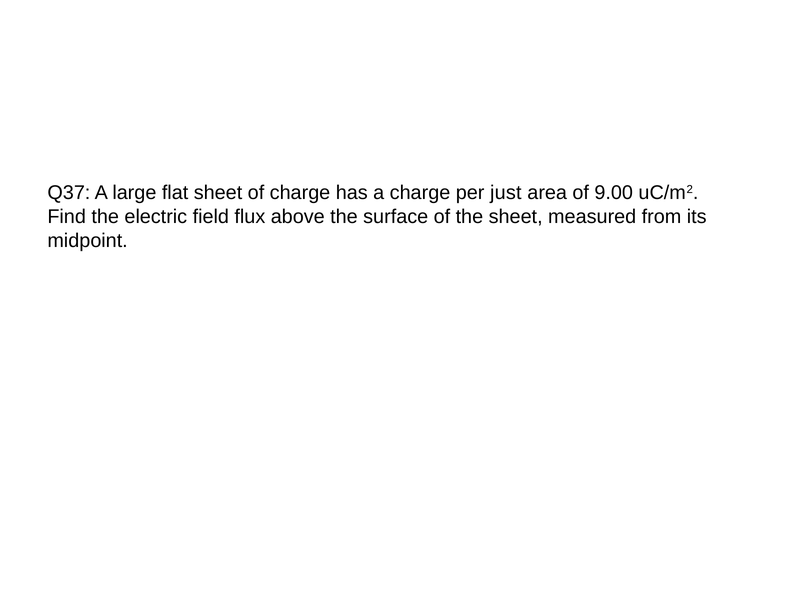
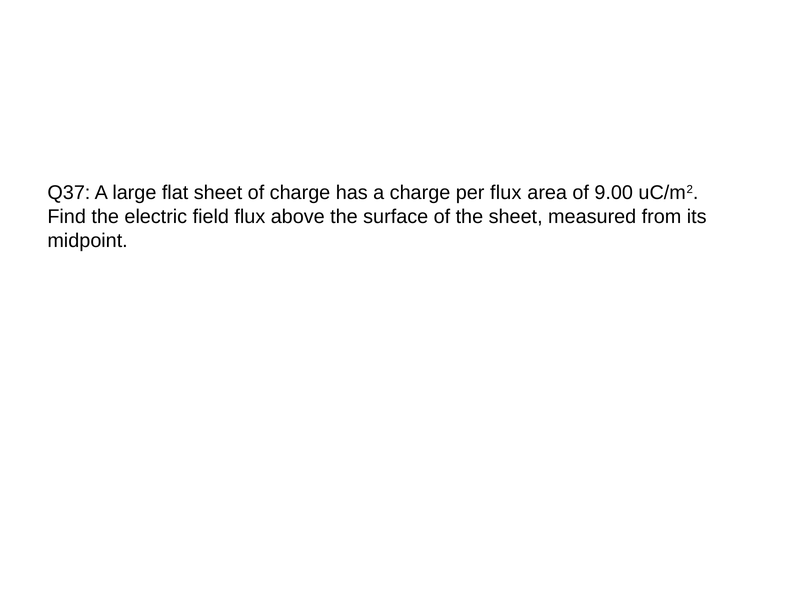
per just: just -> flux (506, 193)
